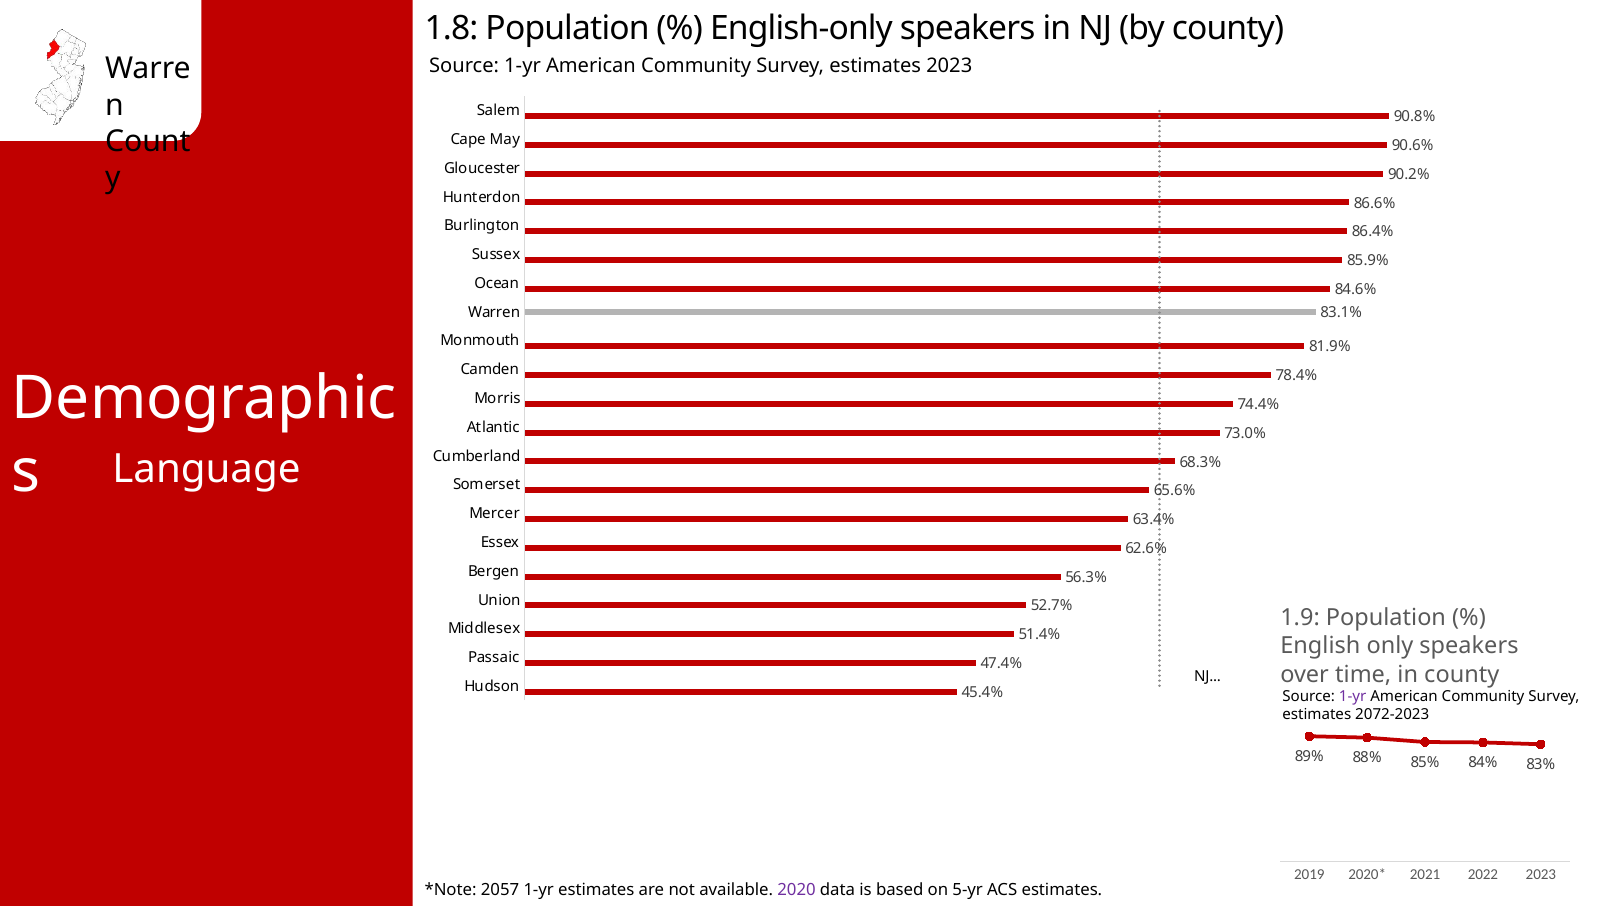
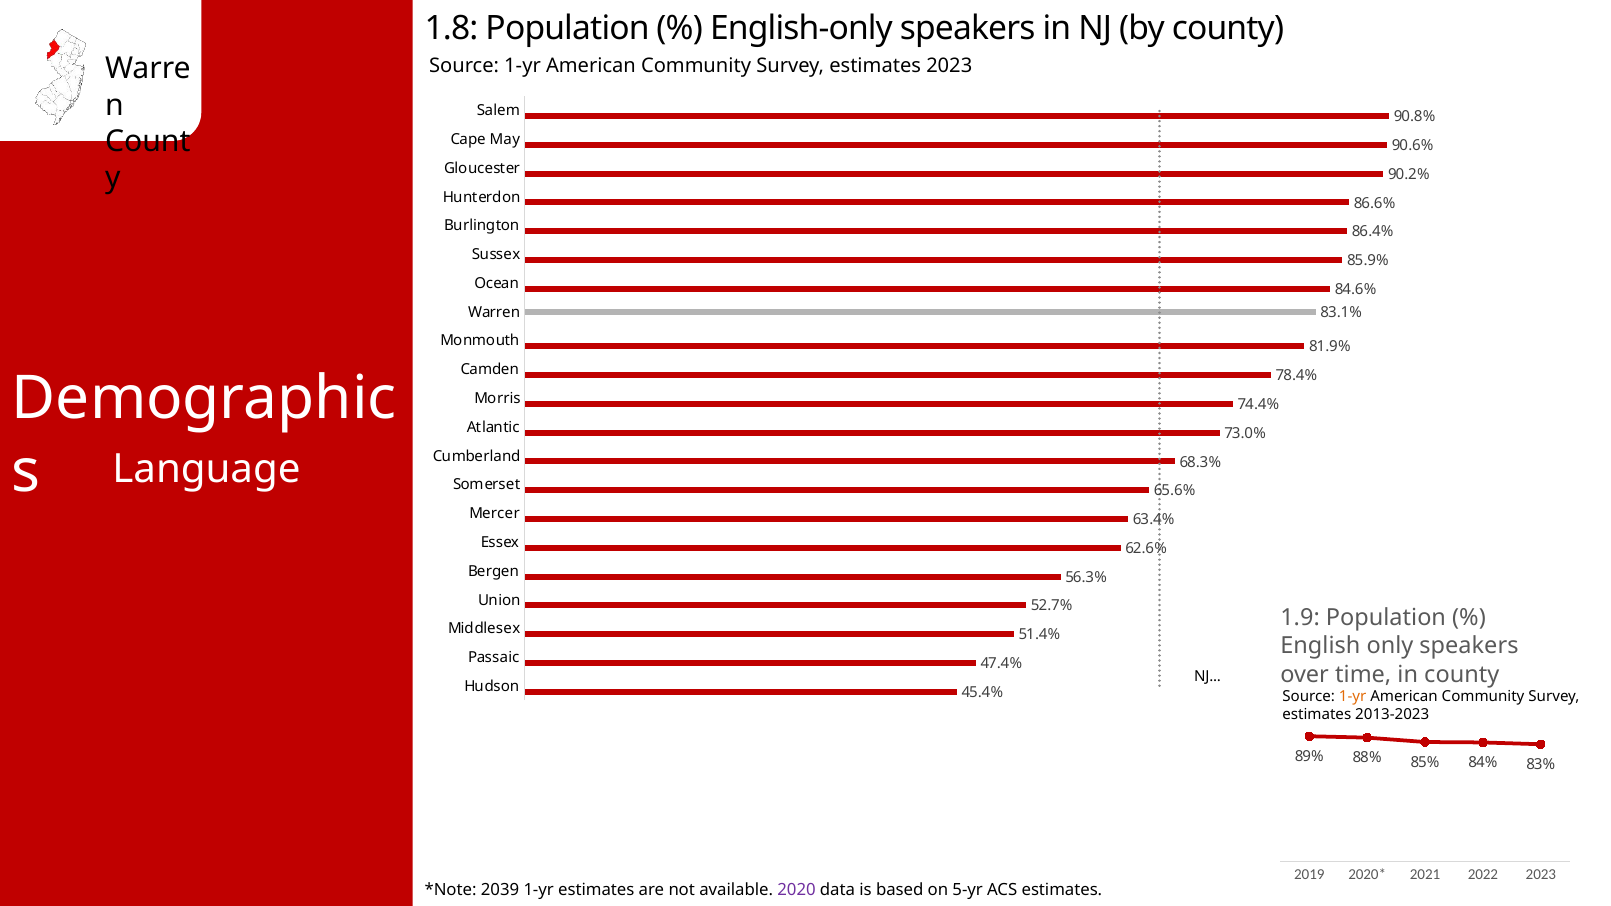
1-yr colour: purple -> orange (1353, 697)
2072-2023: 2072-2023 -> 2013-2023 (1392, 715)
2057: 2057 -> 2039 (500, 890)
